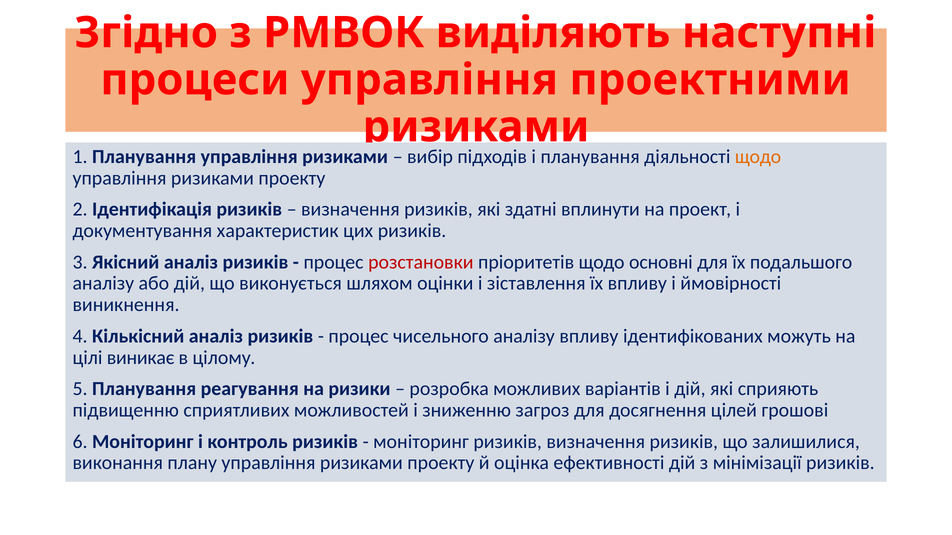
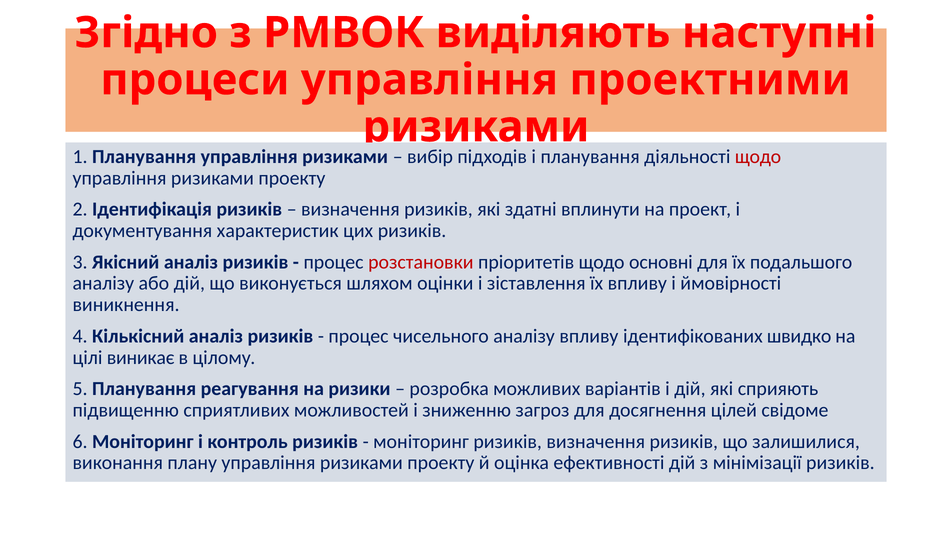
щодо colour: orange -> red (758, 157)
можуть: можуть -> швидко (799, 336)
грошові: грошові -> свідоме (795, 411)
